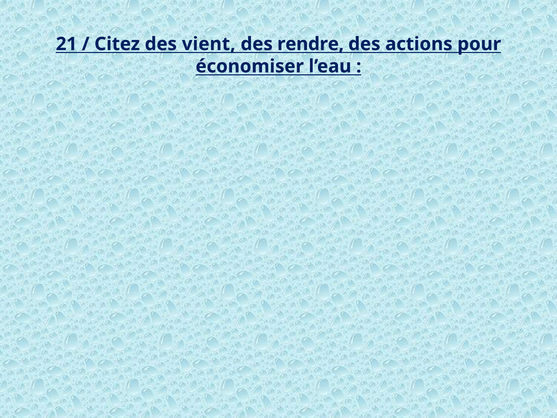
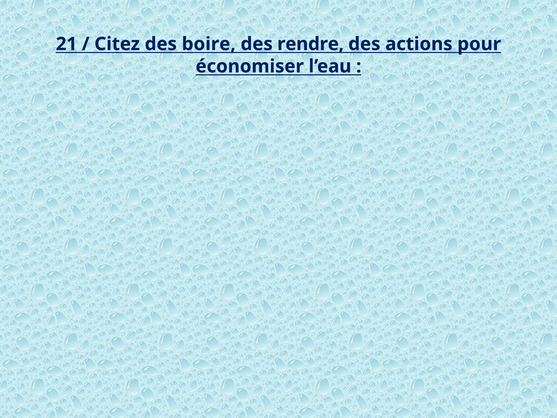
vient: vient -> boire (209, 44)
